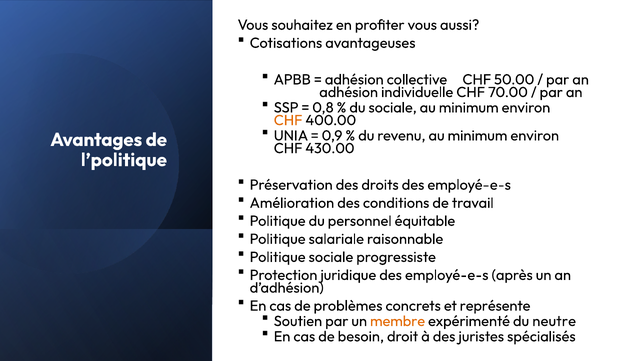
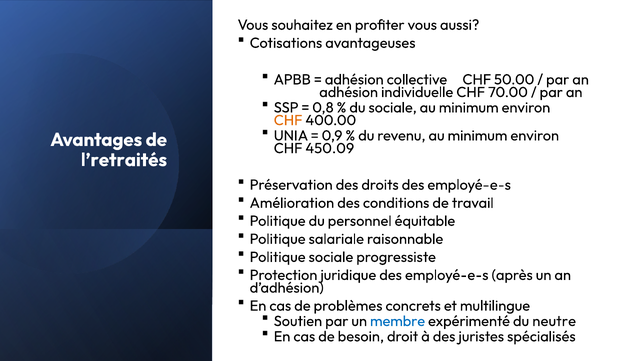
430.00: 430.00 -> 450.09 (330, 148)
l’politique: l’politique -> l’retraités (124, 160)
représente: représente -> multilingue (495, 305)
membre colour: orange -> blue (398, 321)
